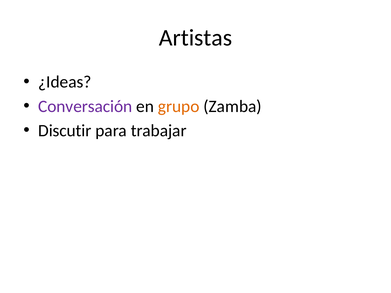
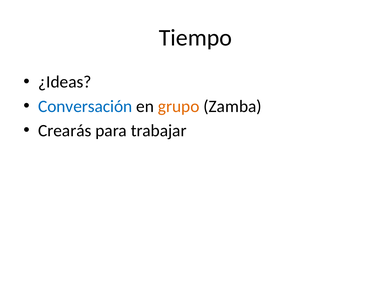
Artistas: Artistas -> Tiempo (195, 38)
Conversación colour: purple -> blue (85, 106)
Discutir: Discutir -> Crearás (65, 131)
